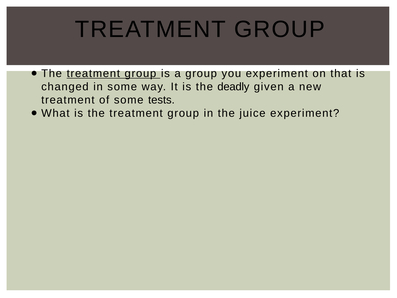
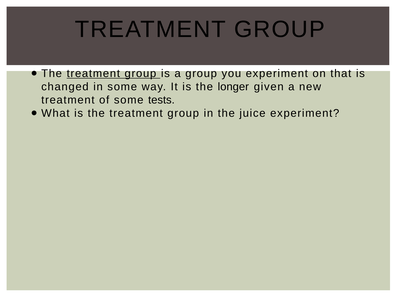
deadly: deadly -> longer (233, 87)
